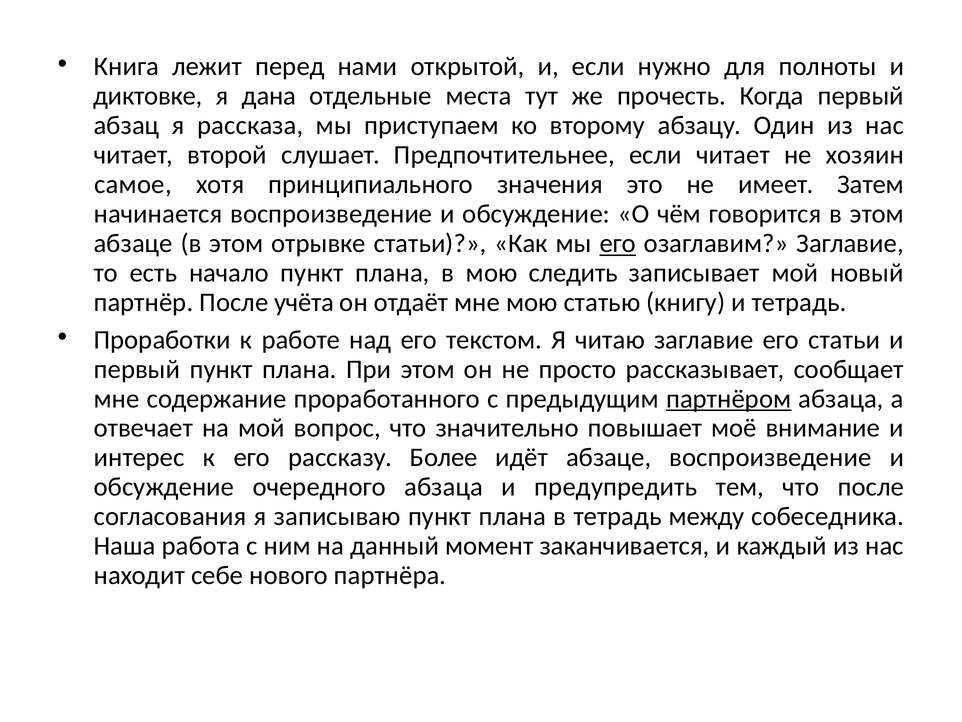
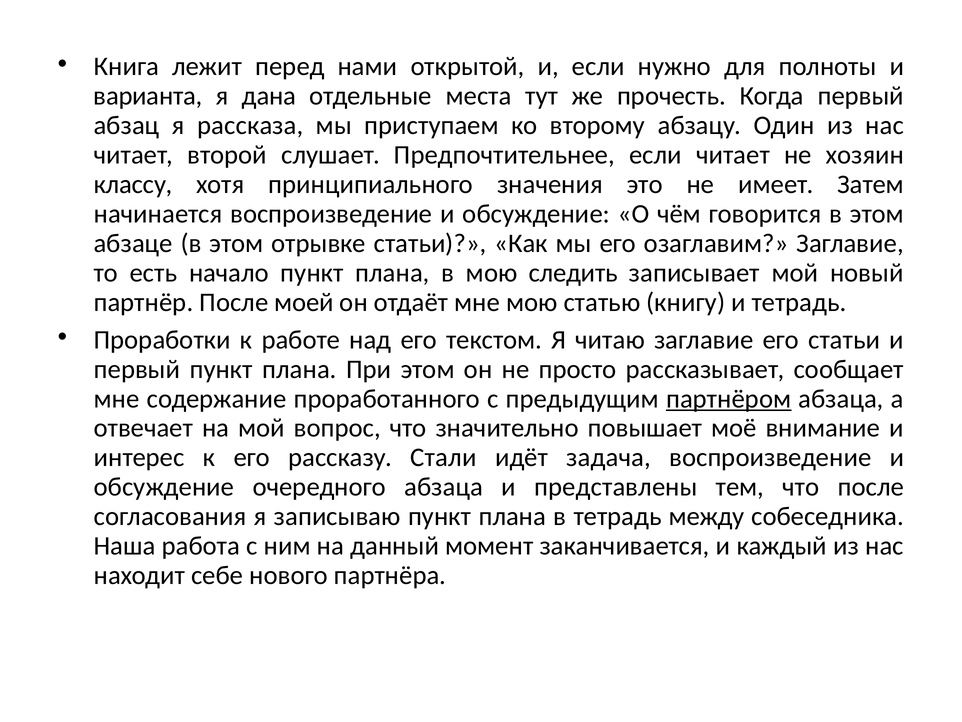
диктовке: диктовке -> варианта (148, 96)
самое: самое -> классу (133, 184)
его underline: present -> none (618, 243)
учёта: учёта -> моей (304, 302)
Более: Более -> Стали (443, 457)
идёт абзаце: абзаце -> задача (609, 457)
предупредить: предупредить -> представлены (616, 487)
